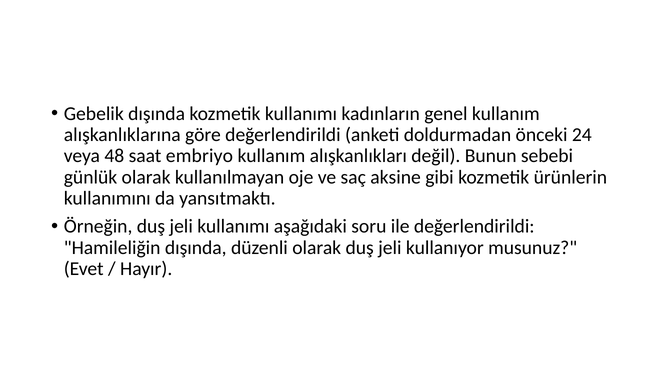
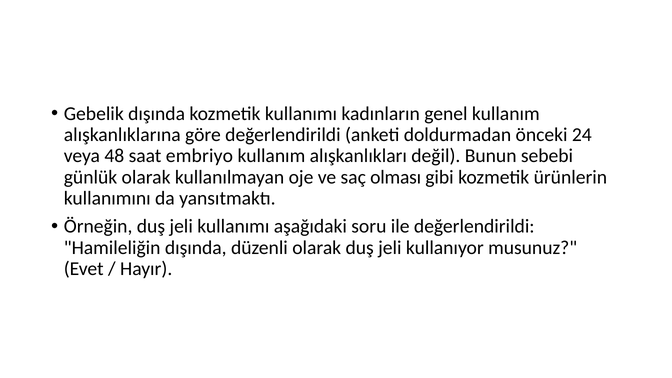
aksine: aksine -> olması (396, 177)
